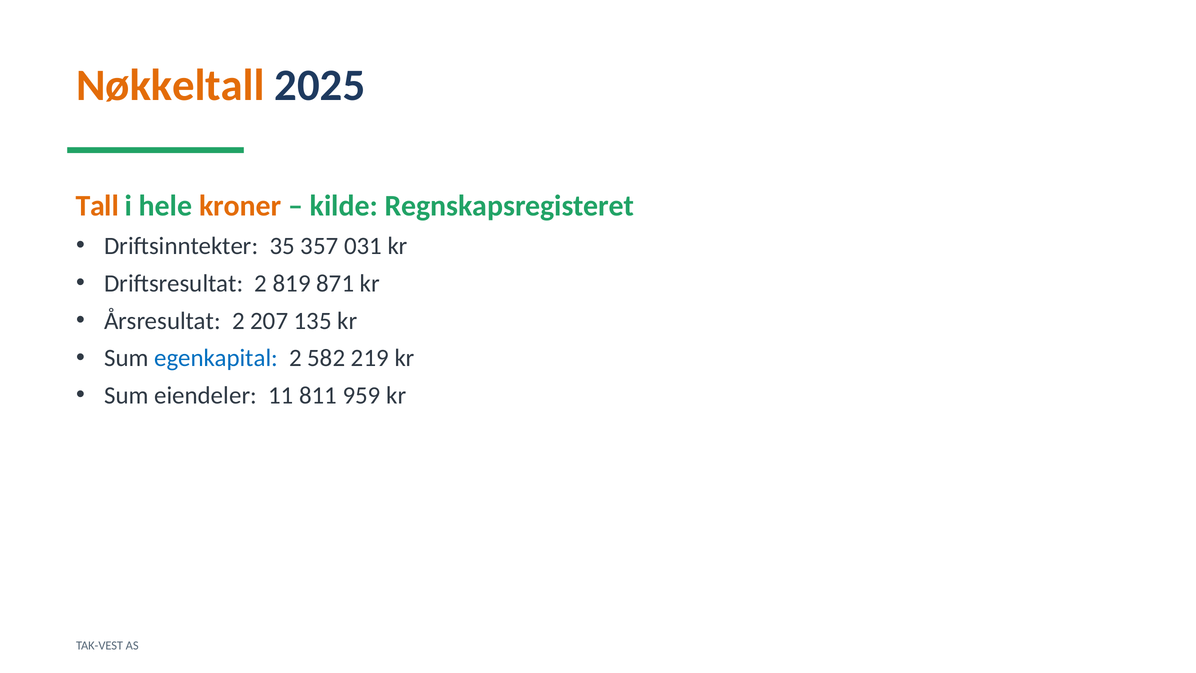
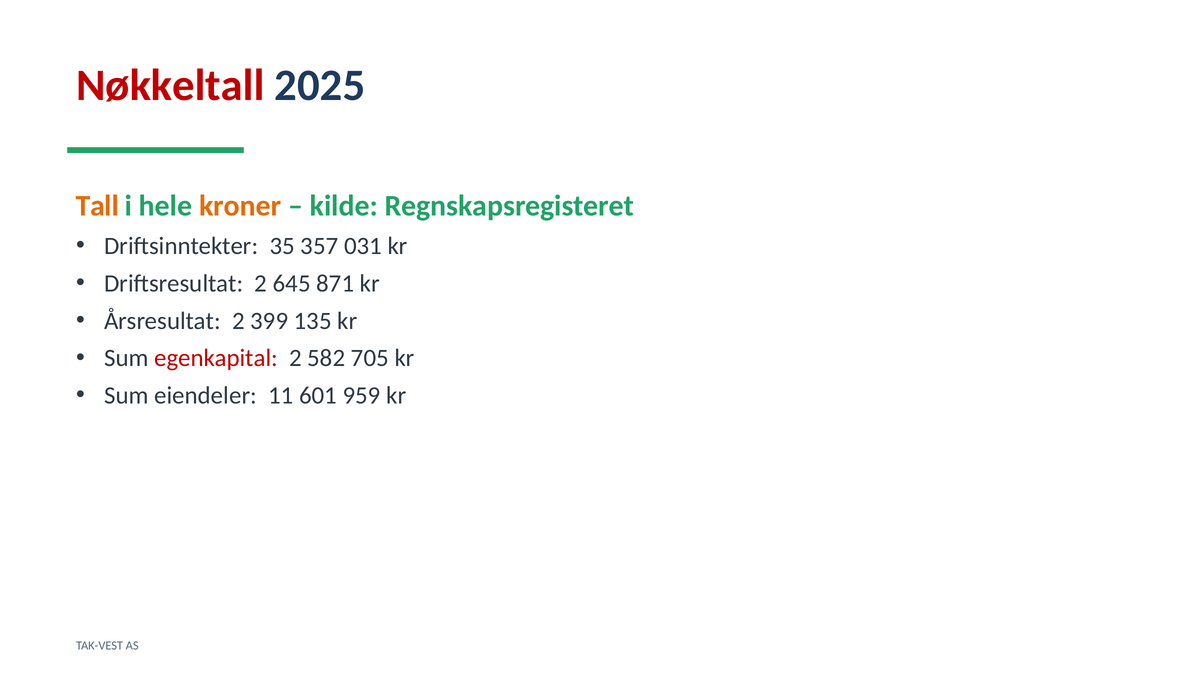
Nøkkeltall colour: orange -> red (170, 85)
819: 819 -> 645 (292, 283)
207: 207 -> 399 (269, 321)
egenkapital colour: blue -> red (216, 358)
219: 219 -> 705 (370, 358)
811: 811 -> 601 (318, 396)
